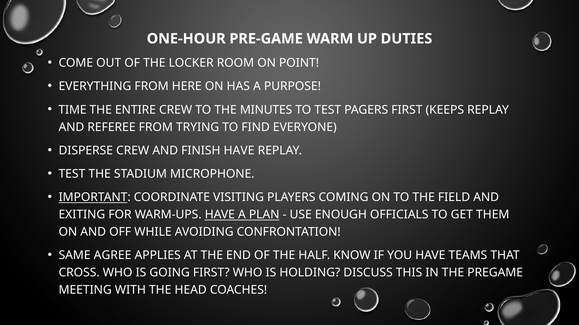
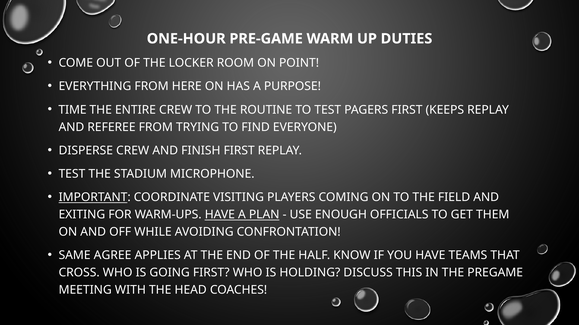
MINUTES: MINUTES -> ROUTINE (266, 110)
FINISH HAVE: HAVE -> FIRST (239, 151)
